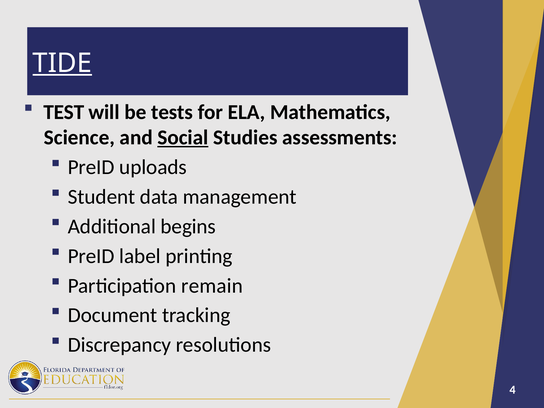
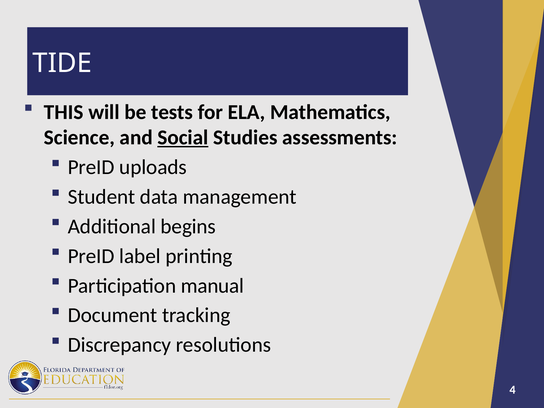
TIDE underline: present -> none (62, 63)
TEST: TEST -> THIS (64, 112)
remain: remain -> manual (212, 286)
